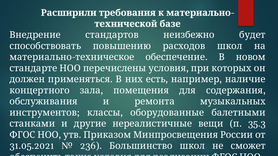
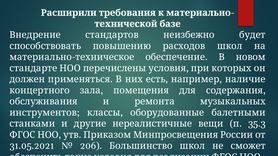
236: 236 -> 206 (91, 146)
